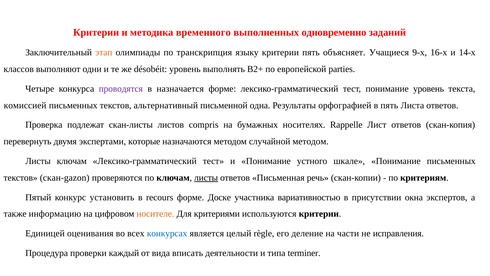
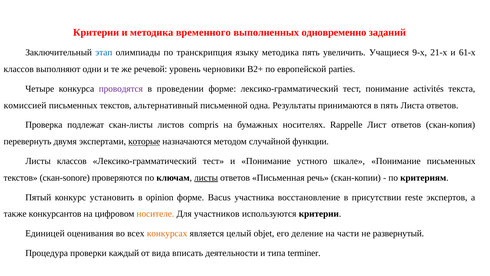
этап colour: orange -> blue (104, 52)
языку критерии: критерии -> методика (280, 52)
объясняет: объясняет -> увеличить (344, 52)
16-х: 16-х -> 21-х (439, 52)
14-х: 14-х -> 61-х (467, 52)
désobéit: désobéit -> речевой (151, 69)
выполнять: выполнять -> черновики (224, 69)
назначается: назначается -> проведении (180, 89)
понимание уровень: уровень -> activités (429, 89)
орфографией: орфографией -> принимаются (345, 105)
которые underline: none -> present (144, 141)
случайной методом: методом -> функции (311, 141)
Листы ключам: ключам -> классов (72, 161)
скан-gazon: скан-gazon -> скан-sonore (65, 177)
recours: recours -> opinion (160, 197)
Доске: Доске -> Bacus (219, 197)
вариативностью: вариативностью -> восстановление (309, 197)
окна: окна -> reste (414, 197)
информацию: информацию -> конкурсантов (55, 214)
критериями: критериями -> участников (217, 214)
конкурсах colour: blue -> orange (167, 233)
règle: règle -> objet (264, 233)
исправления: исправления -> развернутый (398, 233)
